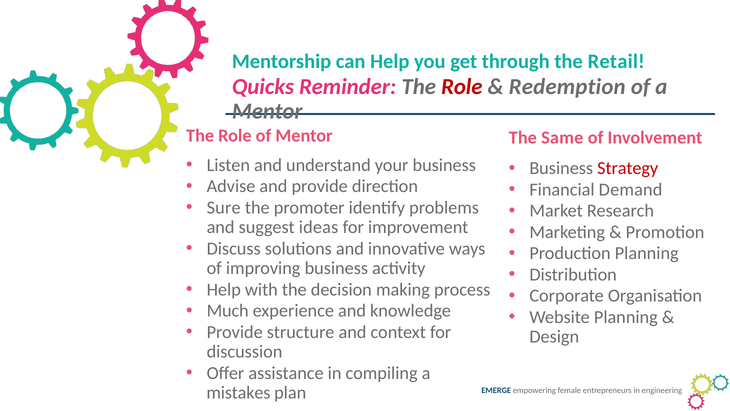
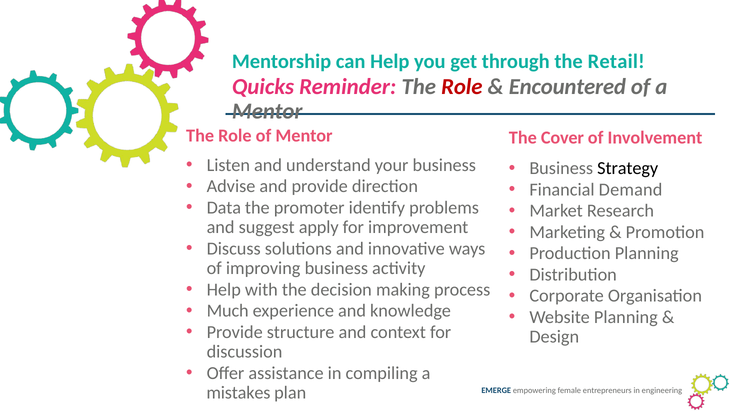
Redemption: Redemption -> Encountered (567, 87)
Same: Same -> Cover (562, 138)
Strategy colour: red -> black (628, 168)
Sure: Sure -> Data (224, 207)
ideas: ideas -> apply (319, 227)
